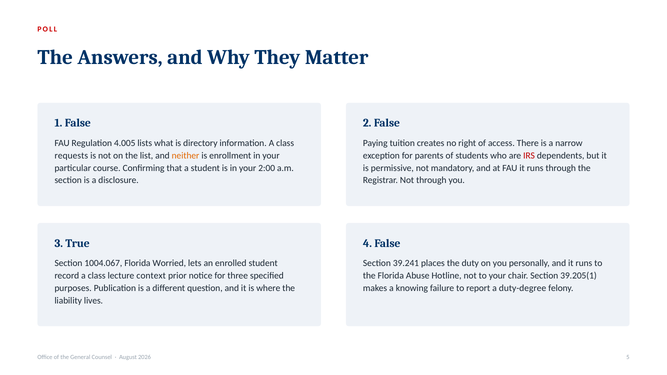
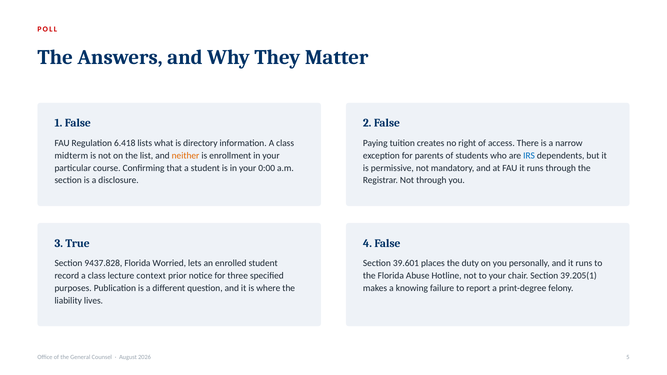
4.005: 4.005 -> 6.418 (125, 143)
requests: requests -> midterm (71, 156)
IRS colour: red -> blue (529, 156)
2:00: 2:00 -> 0:00 (267, 168)
1004.067: 1004.067 -> 9437.828 (103, 263)
39.241: 39.241 -> 39.601 (406, 263)
duty-degree: duty-degree -> print-degree (523, 288)
